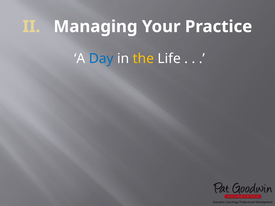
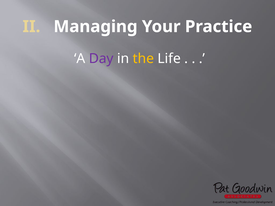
Day colour: blue -> purple (101, 59)
